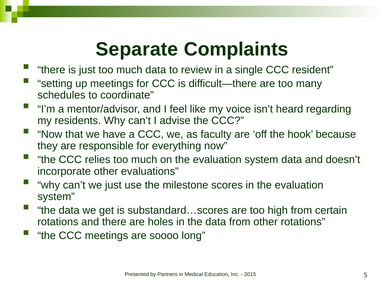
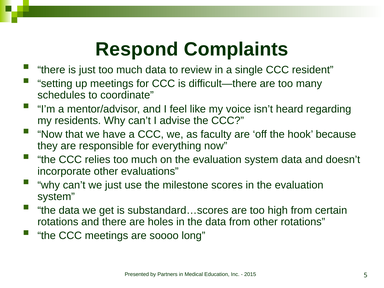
Separate: Separate -> Respond (137, 49)
